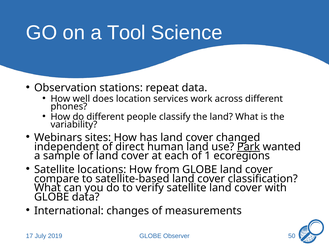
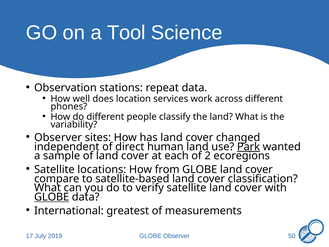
Webinars: Webinars -> Observer (58, 137)
1: 1 -> 2 (208, 156)
GLOBE underline: none -> present (52, 197)
changes: changes -> greatest (128, 211)
